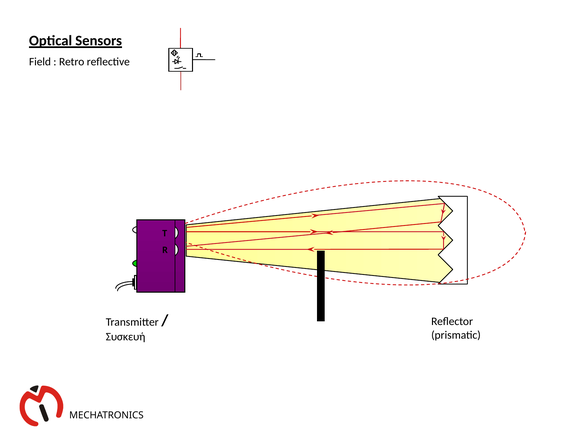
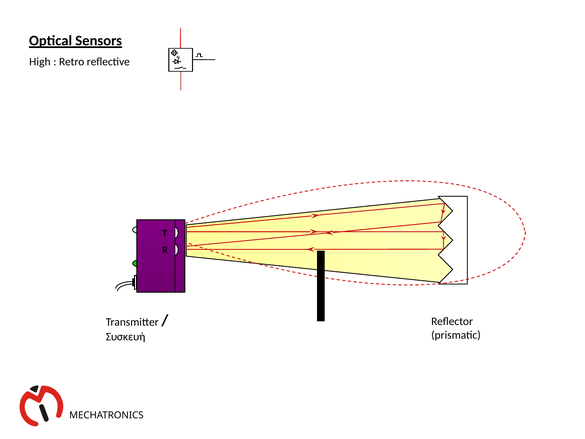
Field: Field -> High (40, 62)
